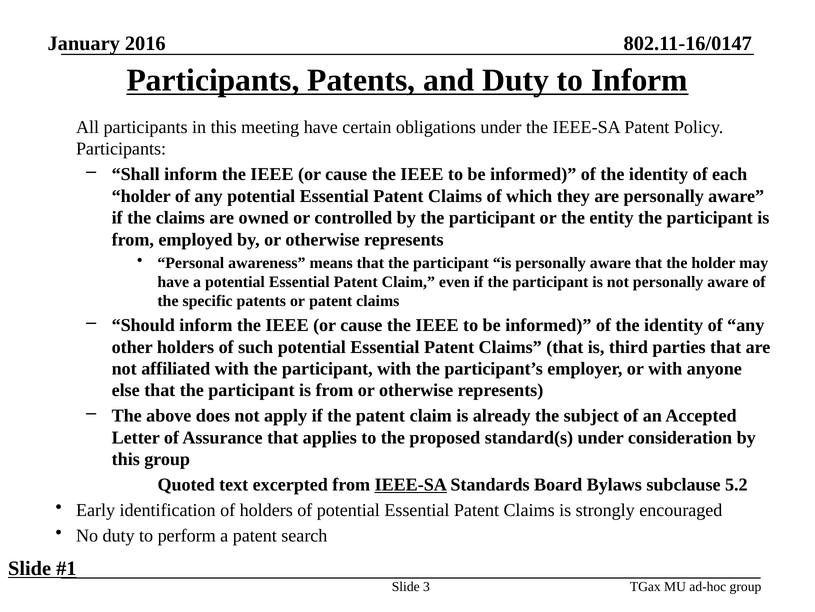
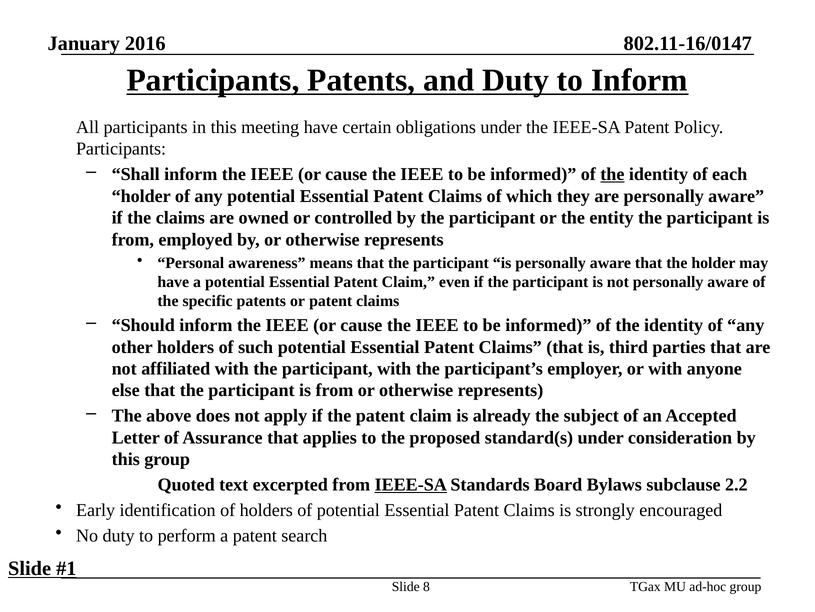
the underline: none -> present (612, 174)
5.2: 5.2 -> 2.2 (736, 484)
3: 3 -> 8 (426, 586)
